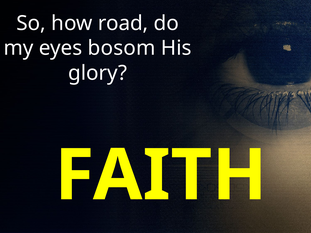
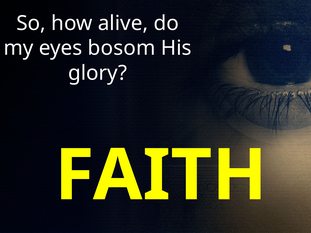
road: road -> alive (123, 23)
